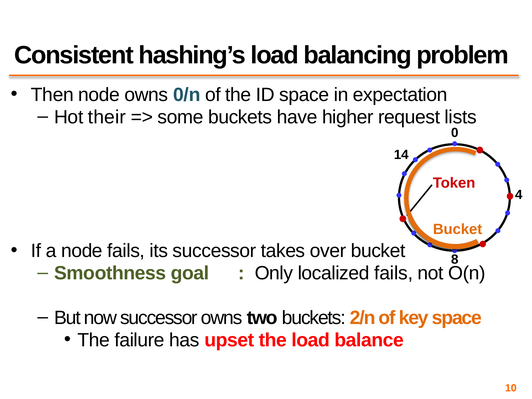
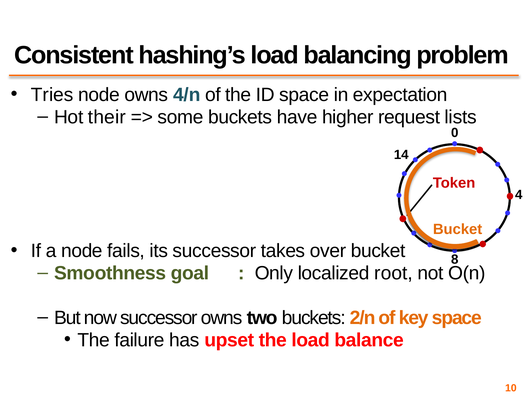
Then: Then -> Tries (52, 95)
0/n: 0/n -> 4/n (187, 95)
localized fails: fails -> root (394, 273)
